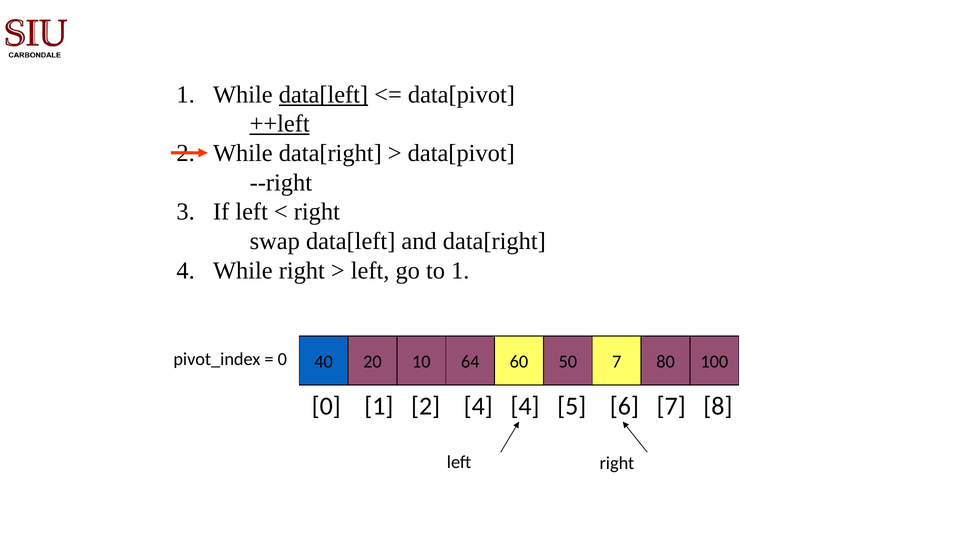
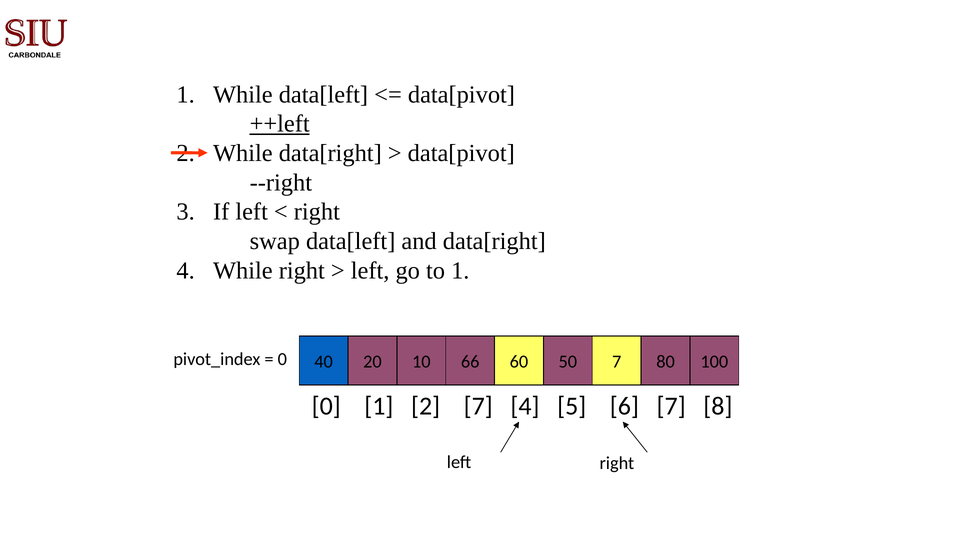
data[left underline: present -> none (323, 94)
64: 64 -> 66 (470, 362)
2 4: 4 -> 7 (478, 406)
